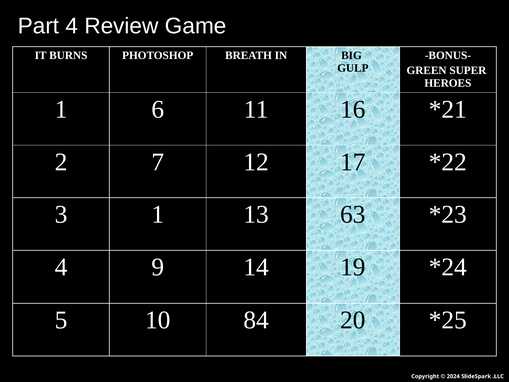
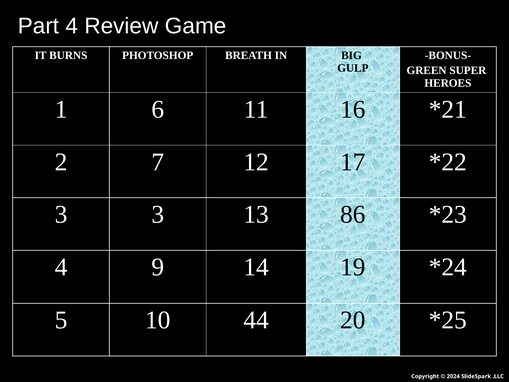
3 1: 1 -> 3 (158, 214)
63: 63 -> 86 (353, 214)
84: 84 -> 44 (256, 320)
